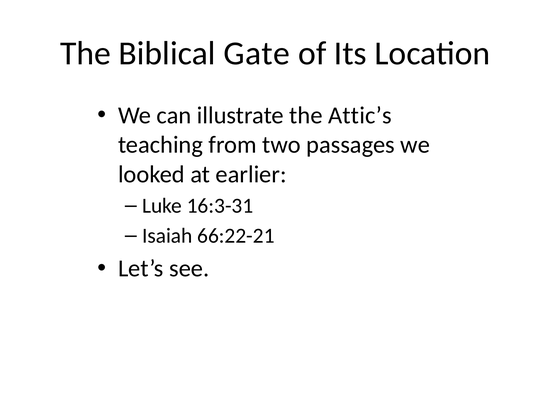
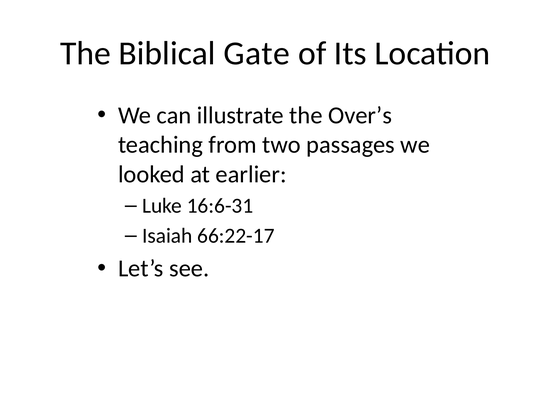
Attic’s: Attic’s -> Over’s (360, 116)
16:3-31: 16:3-31 -> 16:6-31 (220, 206)
66:22-21: 66:22-21 -> 66:22-17 (236, 236)
